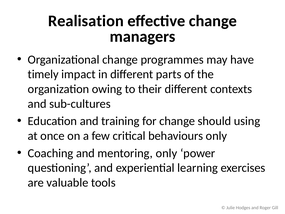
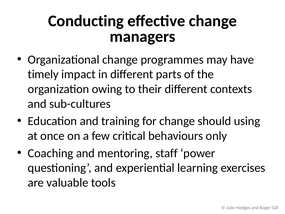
Realisation: Realisation -> Conducting (86, 21)
mentoring only: only -> staff (167, 153)
